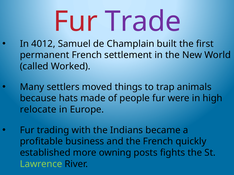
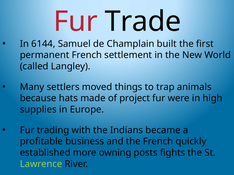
Trade colour: purple -> black (143, 22)
4012: 4012 -> 6144 (43, 44)
Worked: Worked -> Langley (71, 67)
people: people -> project (135, 98)
relocate: relocate -> supplies (38, 110)
